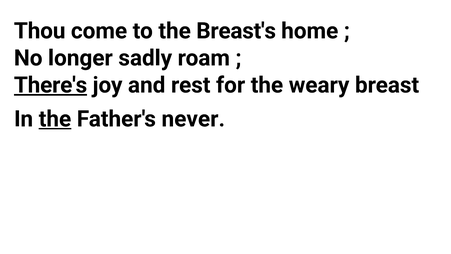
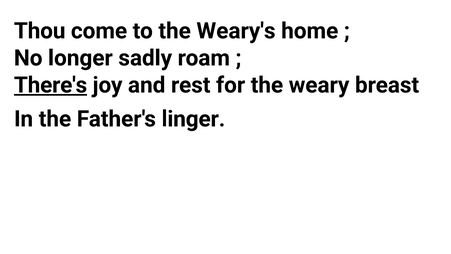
Breast's: Breast's -> Weary's (236, 31)
the underline: present -> none (55, 119)
never: never -> linger (193, 119)
